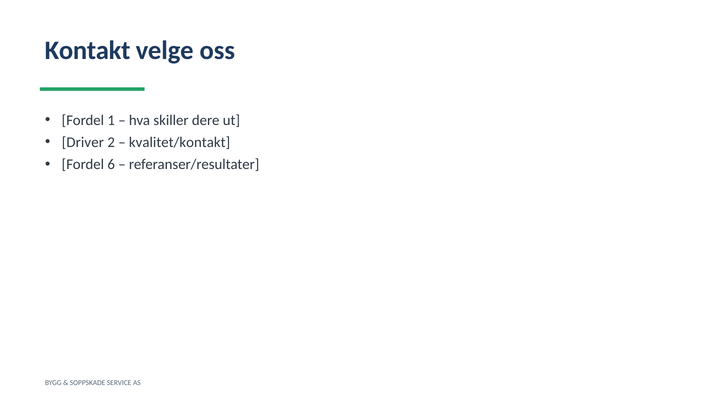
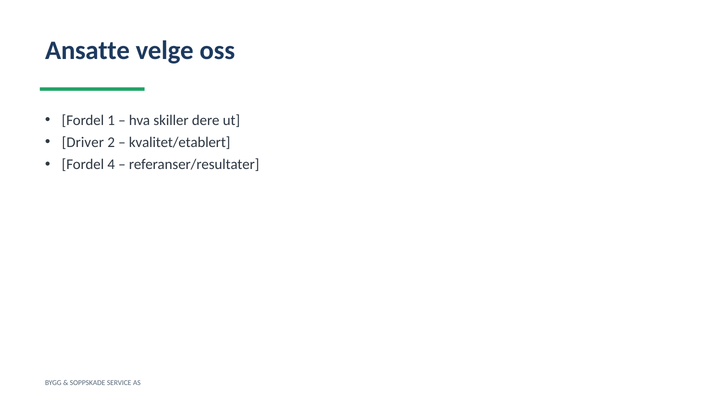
Kontakt: Kontakt -> Ansatte (87, 51)
kvalitet/kontakt: kvalitet/kontakt -> kvalitet/etablert (180, 142)
6: 6 -> 4 (111, 164)
